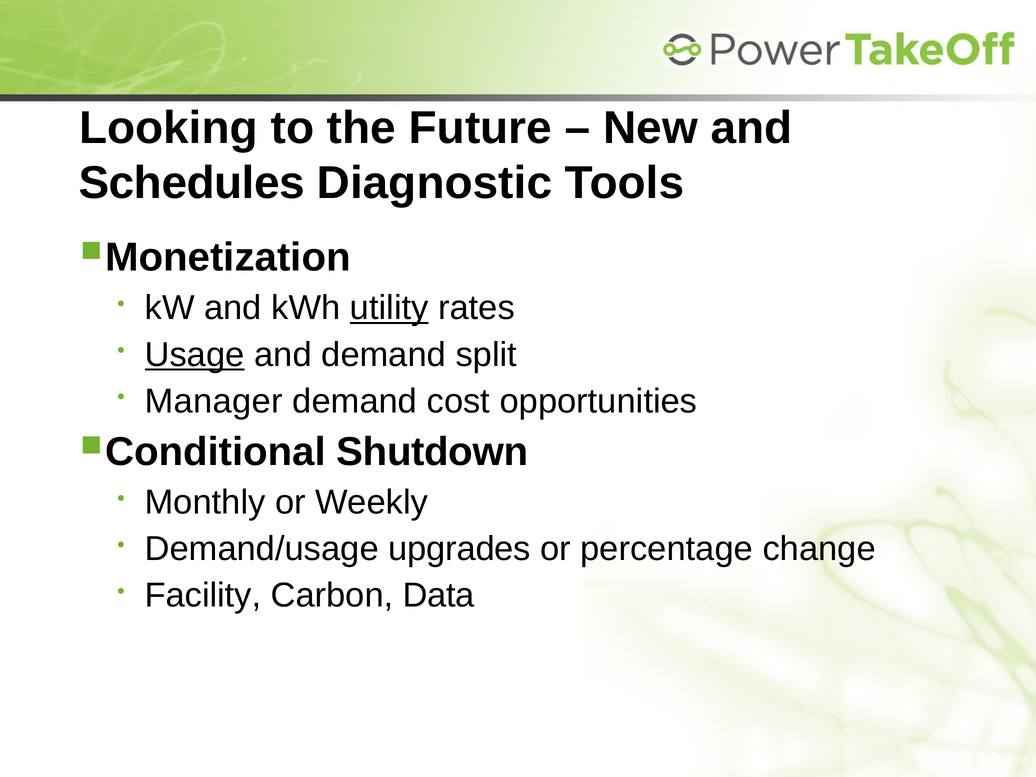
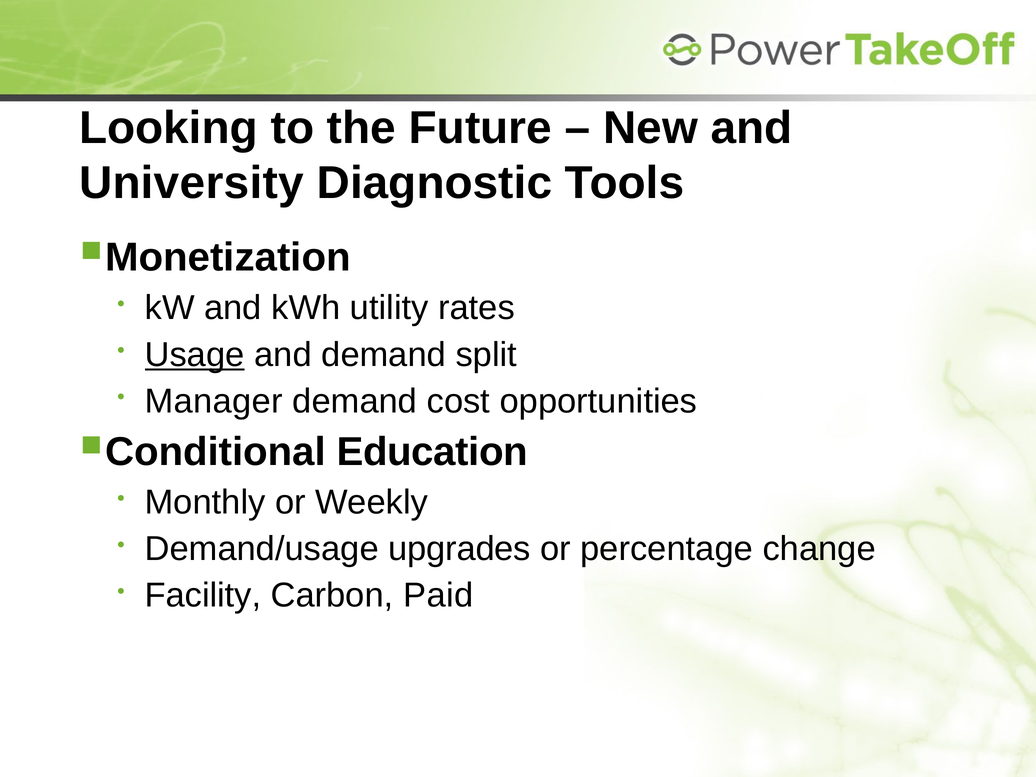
Schedules: Schedules -> University (191, 183)
utility underline: present -> none (389, 308)
Shutdown: Shutdown -> Education (432, 452)
Data: Data -> Paid (438, 596)
